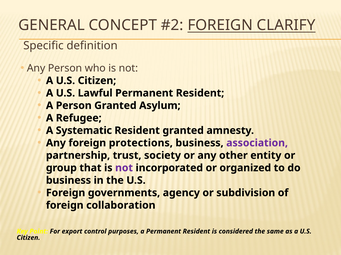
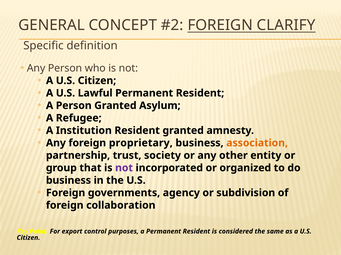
Systematic: Systematic -> Institution (84, 131)
protections: protections -> proprietary (141, 143)
association colour: purple -> orange (257, 143)
